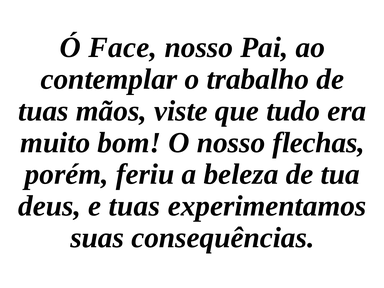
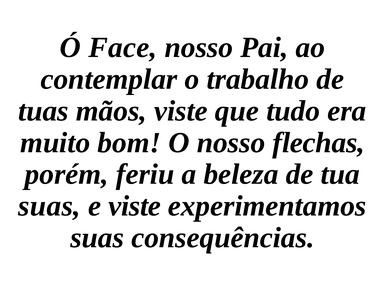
deus: deus -> suas (49, 206)
e tuas: tuas -> viste (135, 206)
